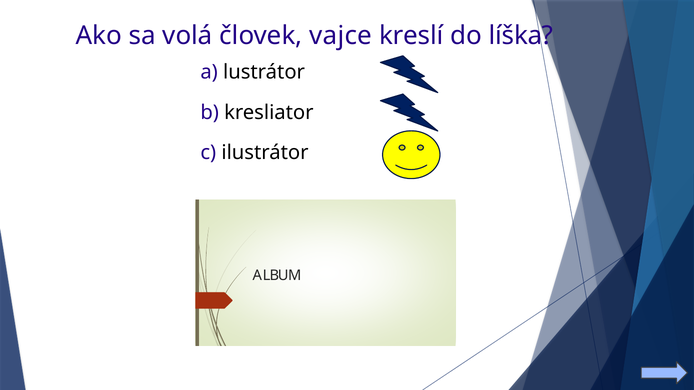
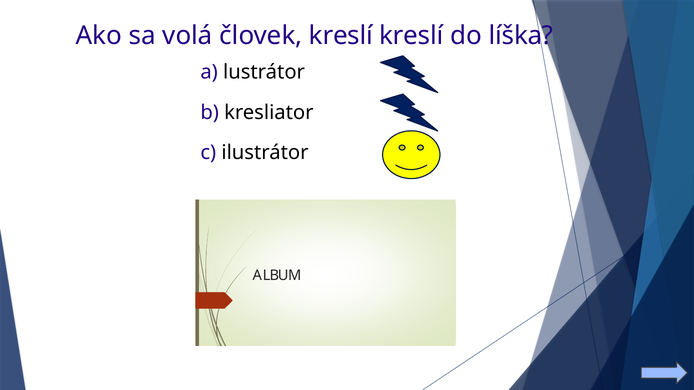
človek vajce: vajce -> kreslí (341, 36)
